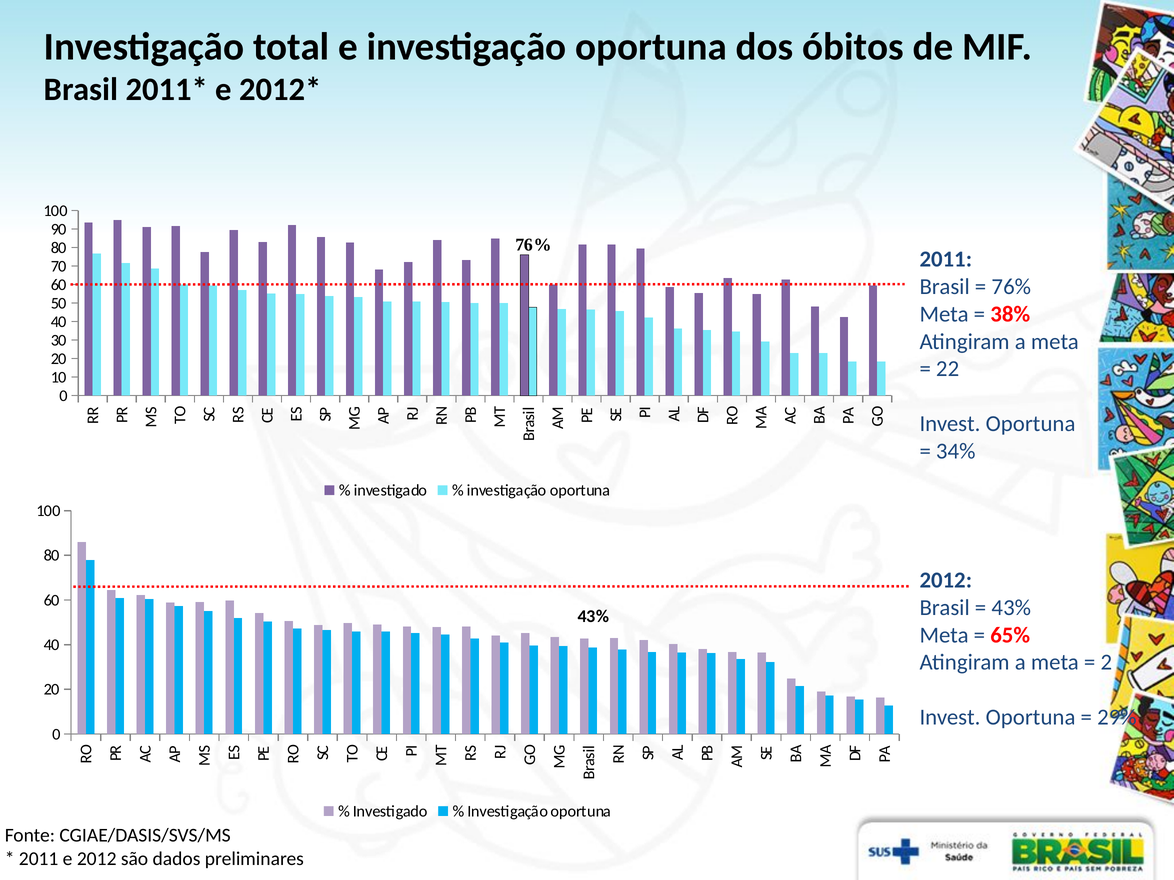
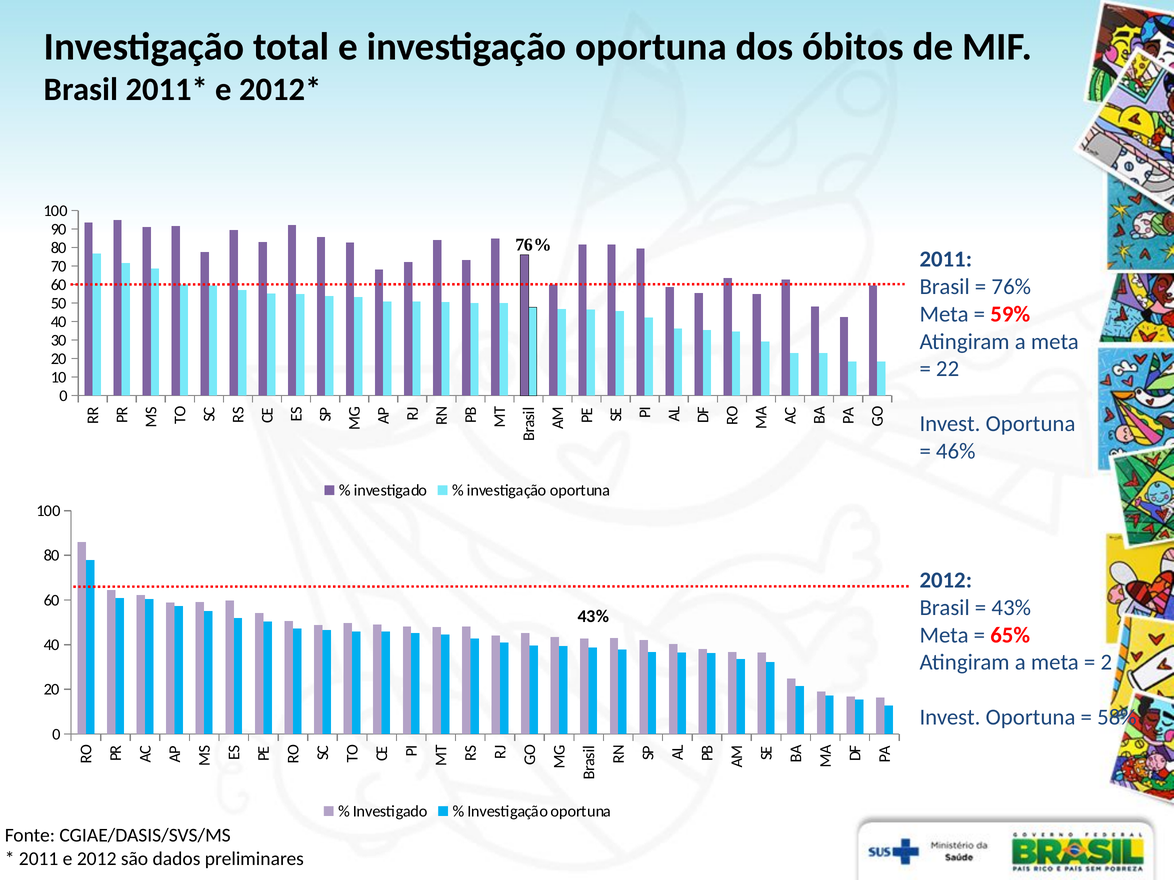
38%: 38% -> 59% (1010, 314)
34%: 34% -> 46% (956, 451)
29%: 29% -> 58% (1117, 718)
